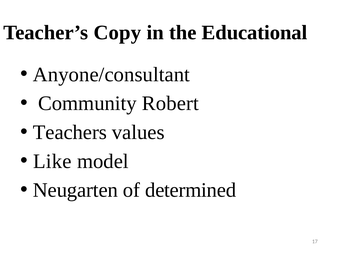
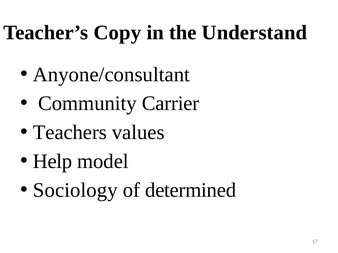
Educational: Educational -> Understand (254, 33)
Robert: Robert -> Carrier (171, 104)
Like: Like -> Help (53, 162)
Neugarten: Neugarten -> Sociology (75, 190)
